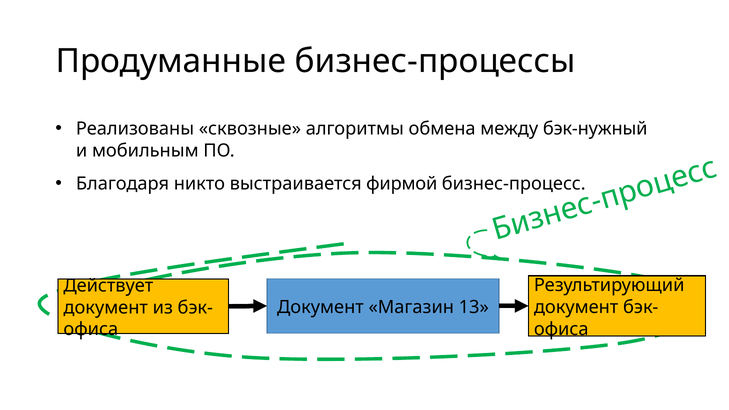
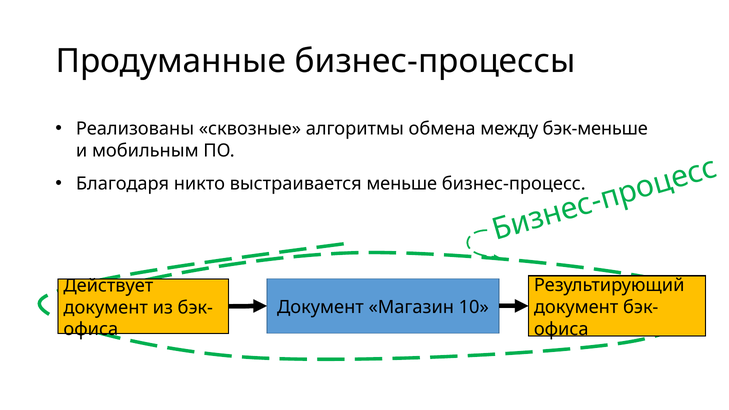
бэк-нужный: бэк-нужный -> бэк-меньше (595, 129)
фирмой: фирмой -> меньше (402, 184)
13: 13 -> 10 (474, 307)
